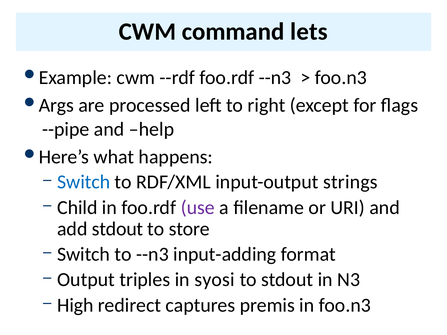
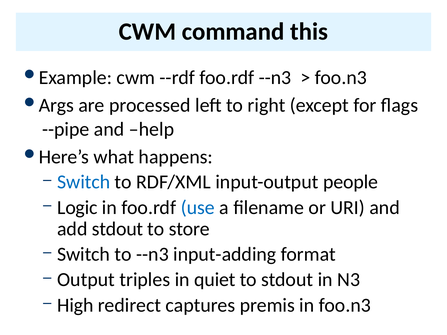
lets: lets -> this (309, 32)
strings: strings -> people (351, 182)
Child: Child -> Logic (77, 208)
use colour: purple -> blue (198, 208)
syosi: syosi -> quiet (215, 280)
